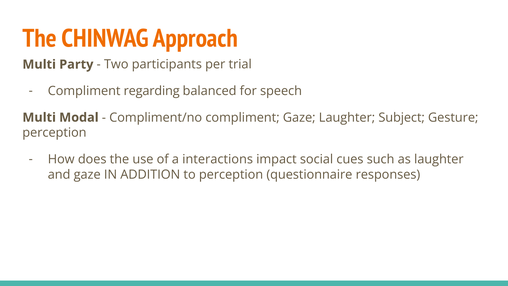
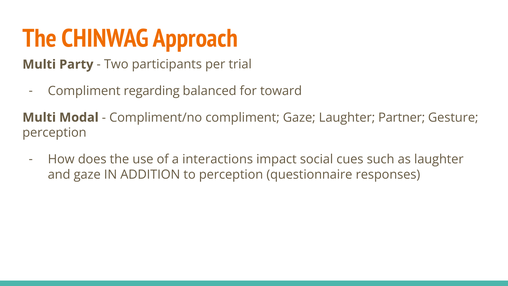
speech: speech -> toward (281, 91)
Subject: Subject -> Partner (402, 117)
